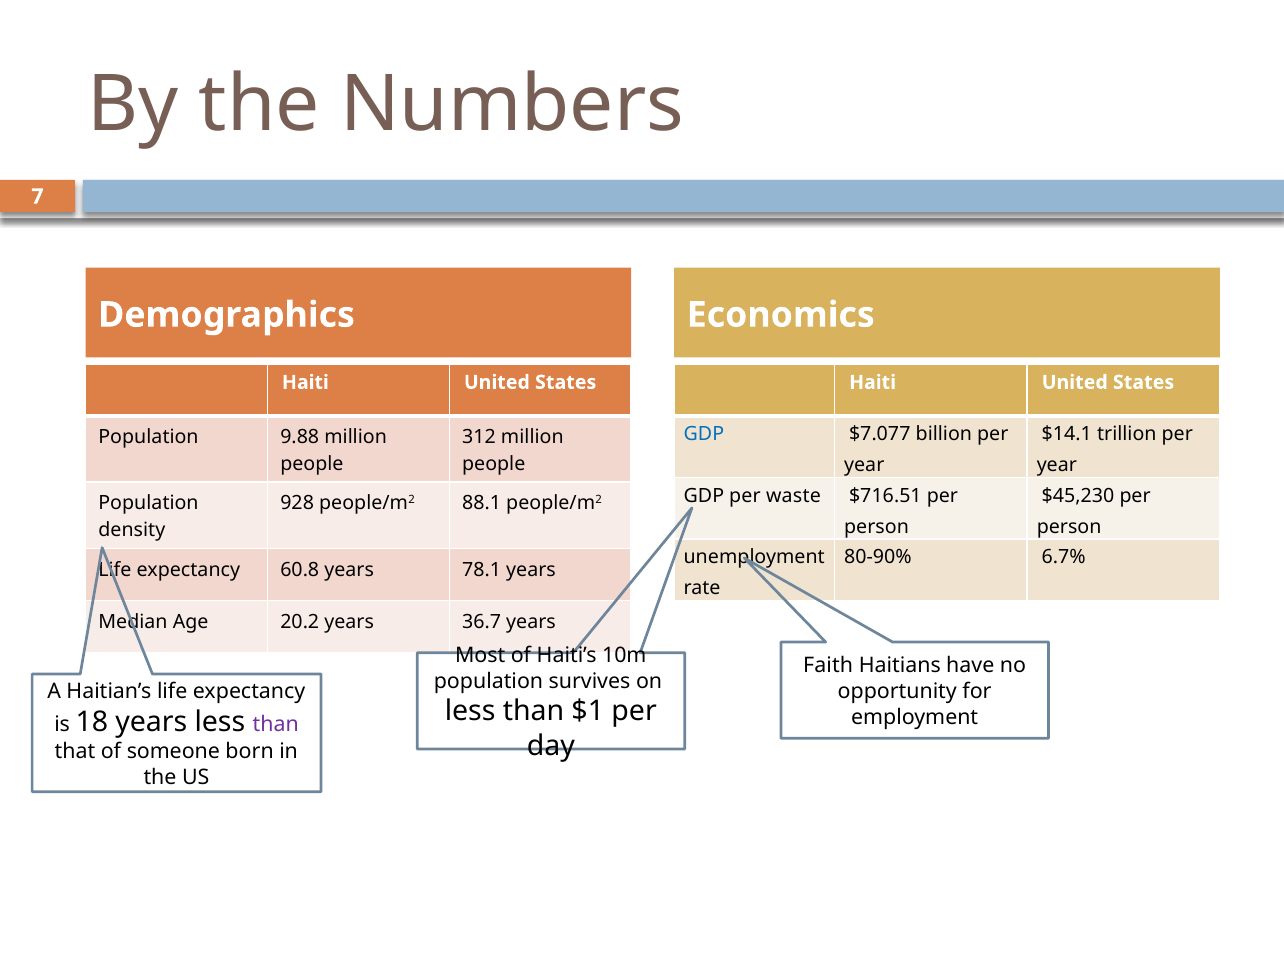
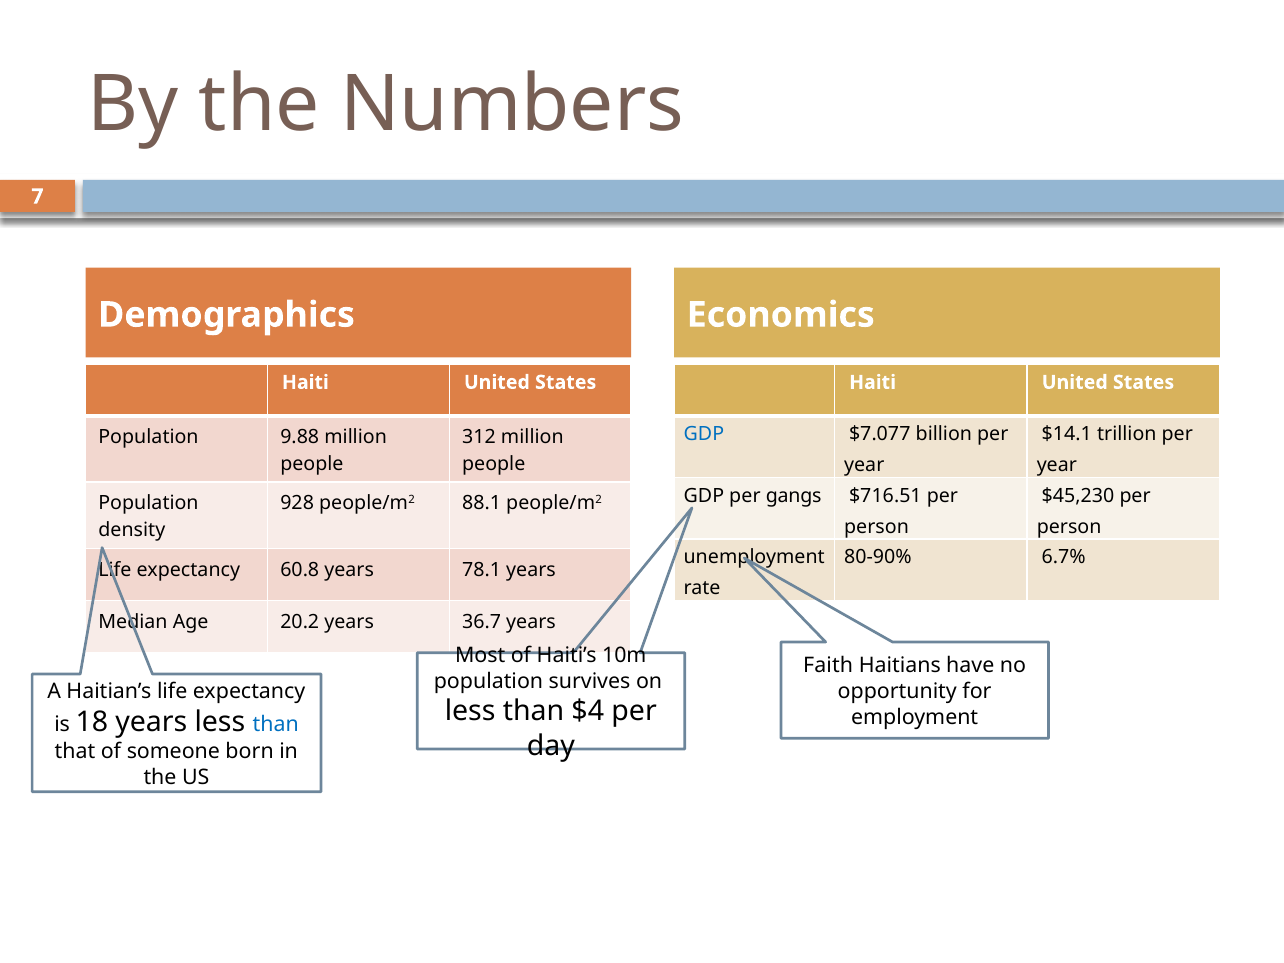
waste: waste -> gangs (794, 496)
$1: $1 -> $4 (588, 711)
than colour: purple -> blue (276, 724)
